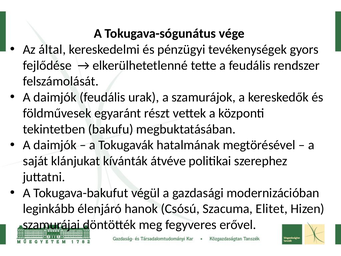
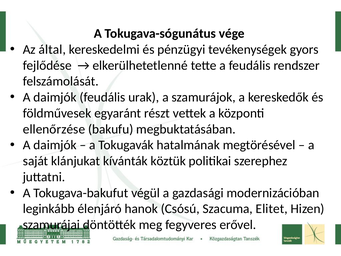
tekintetben: tekintetben -> ellenőrzése (54, 129)
átvéve: átvéve -> köztük (168, 161)
